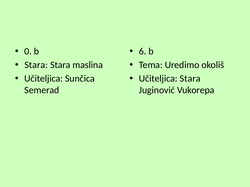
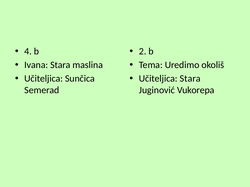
0: 0 -> 4 (28, 52)
6: 6 -> 2 (143, 52)
Stara: Stara -> Ivana (36, 65)
